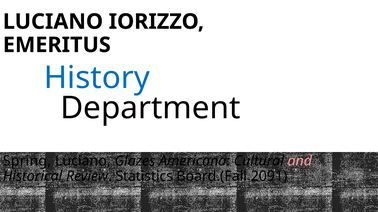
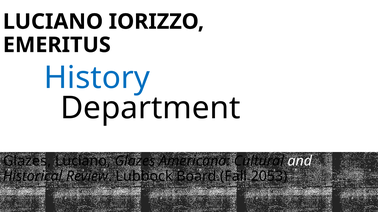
Spring: Spring -> Glazes (27, 161)
and colour: pink -> white (300, 161)
Statistics: Statistics -> Lubbock (144, 177)
2091: 2091 -> 2053 (269, 177)
